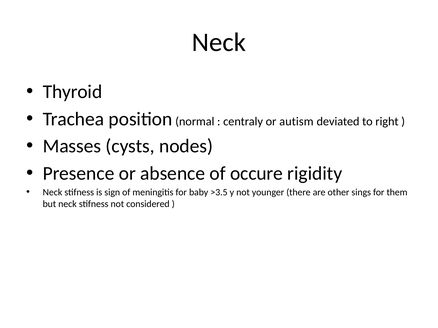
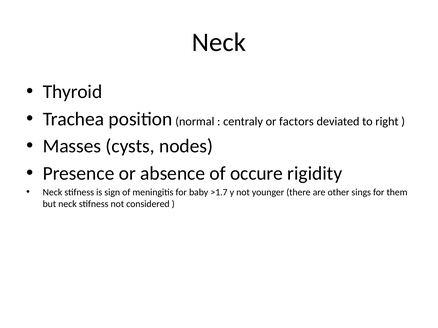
autism: autism -> factors (296, 122)
>3.5: >3.5 -> >1.7 (219, 192)
